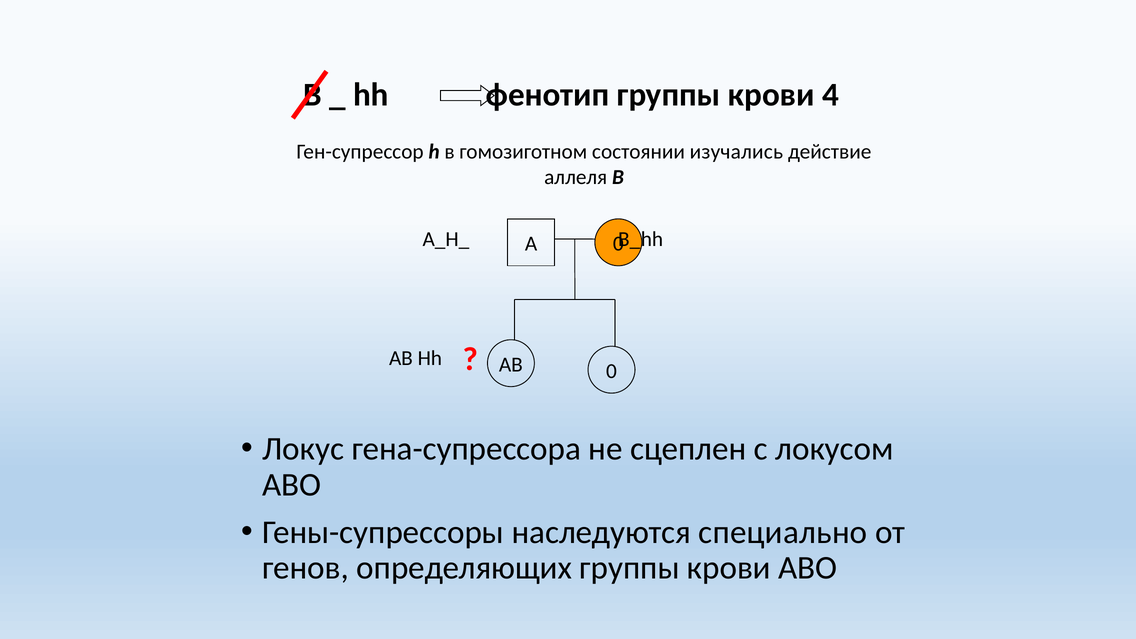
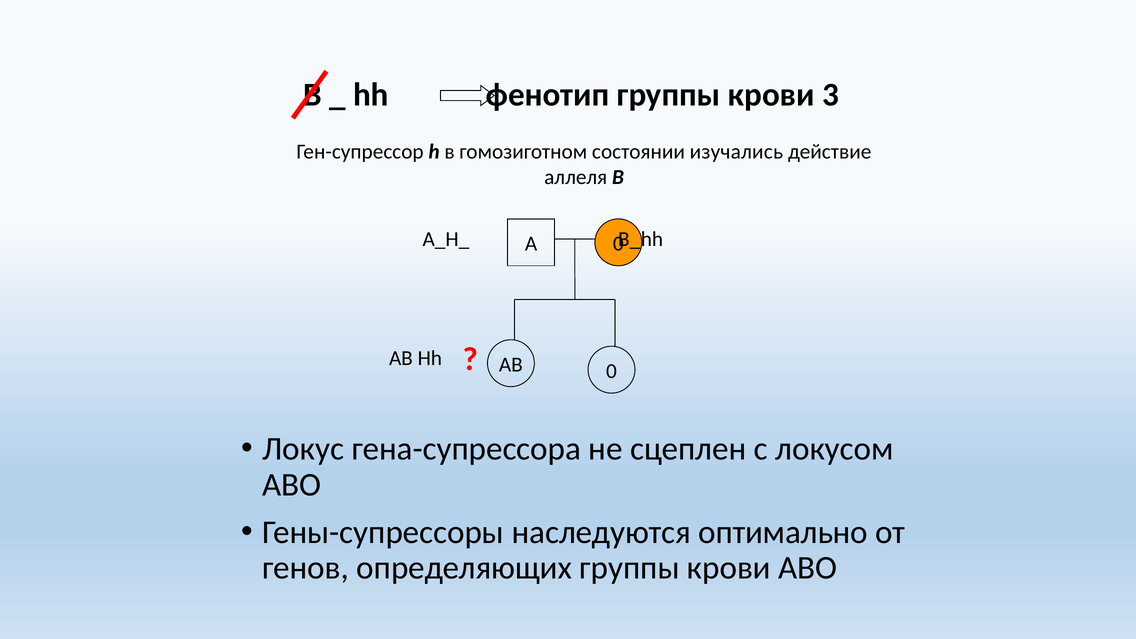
4: 4 -> 3 (830, 95)
специально: специально -> оптимально (783, 532)
